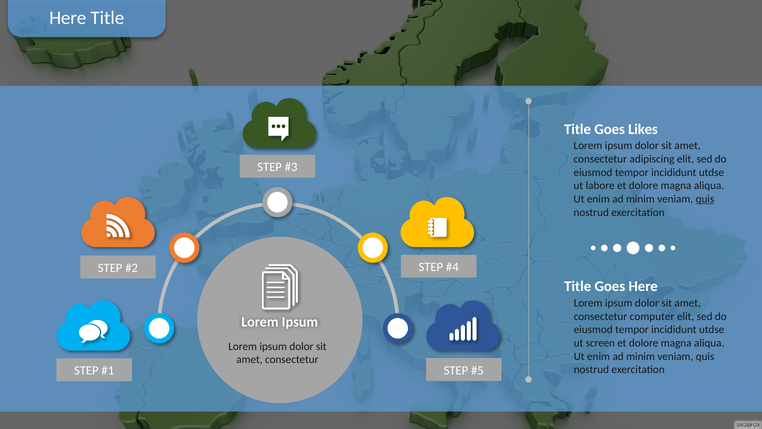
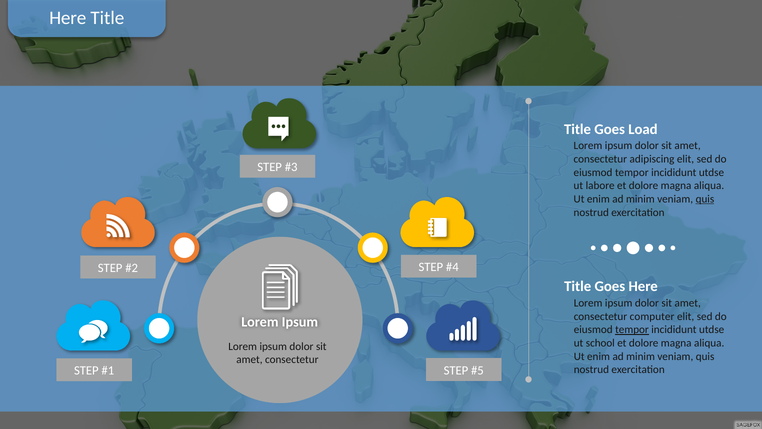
Likes: Likes -> Load (643, 129)
tempor underline: none -> present (632, 329)
screen: screen -> school (600, 343)
